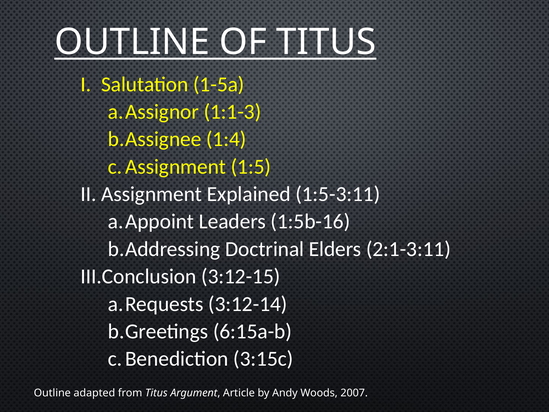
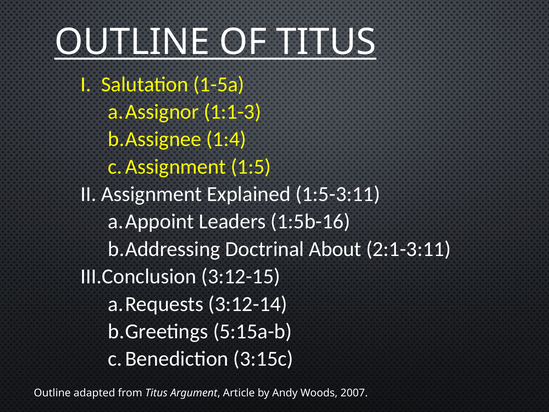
Elders: Elders -> About (335, 249)
6:15a-b: 6:15a-b -> 5:15a-b (253, 331)
